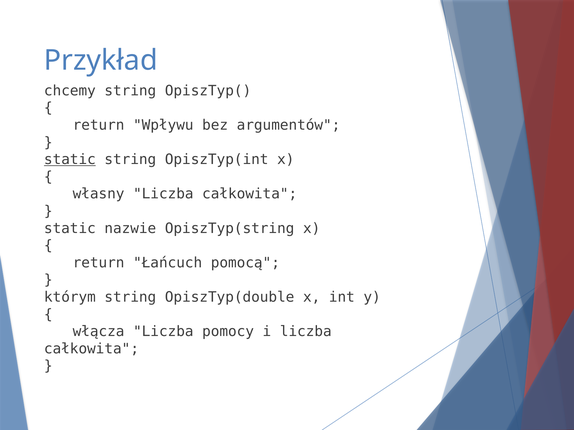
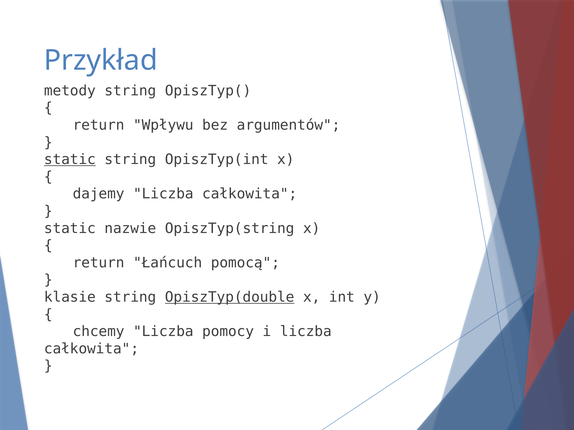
chcemy: chcemy -> metody (70, 91)
własny: własny -> dajemy (99, 194)
którym: którym -> klasie (70, 297)
OpiszTyp(double underline: none -> present (230, 297)
włącza: włącza -> chcemy (99, 332)
